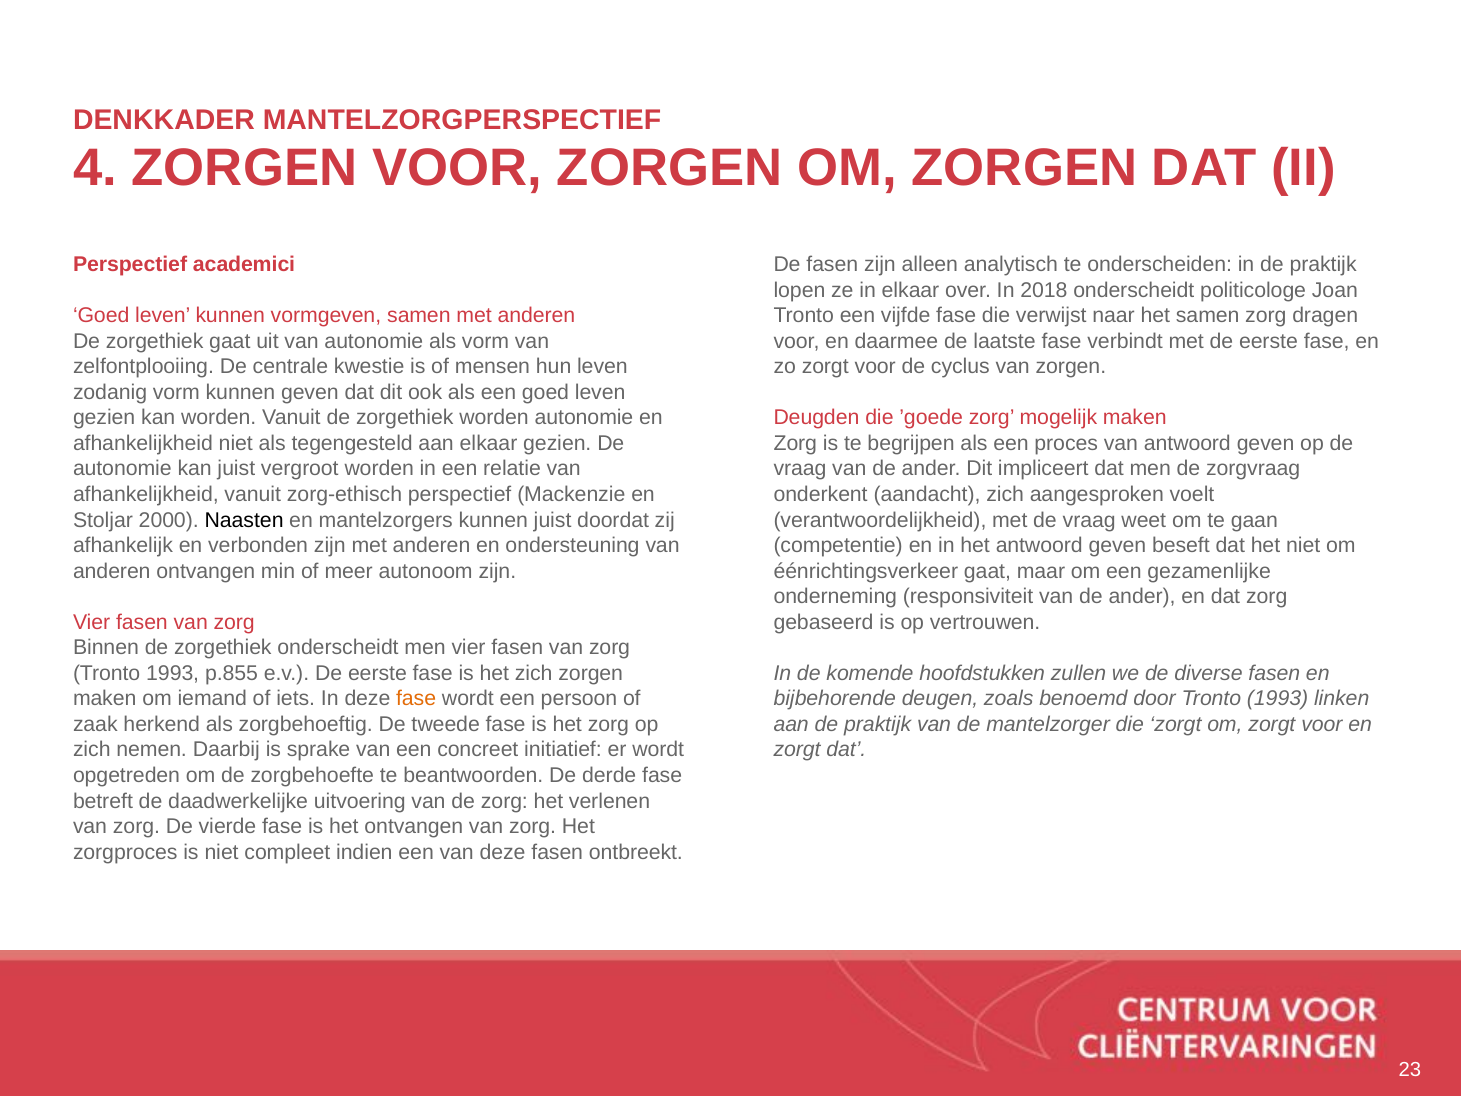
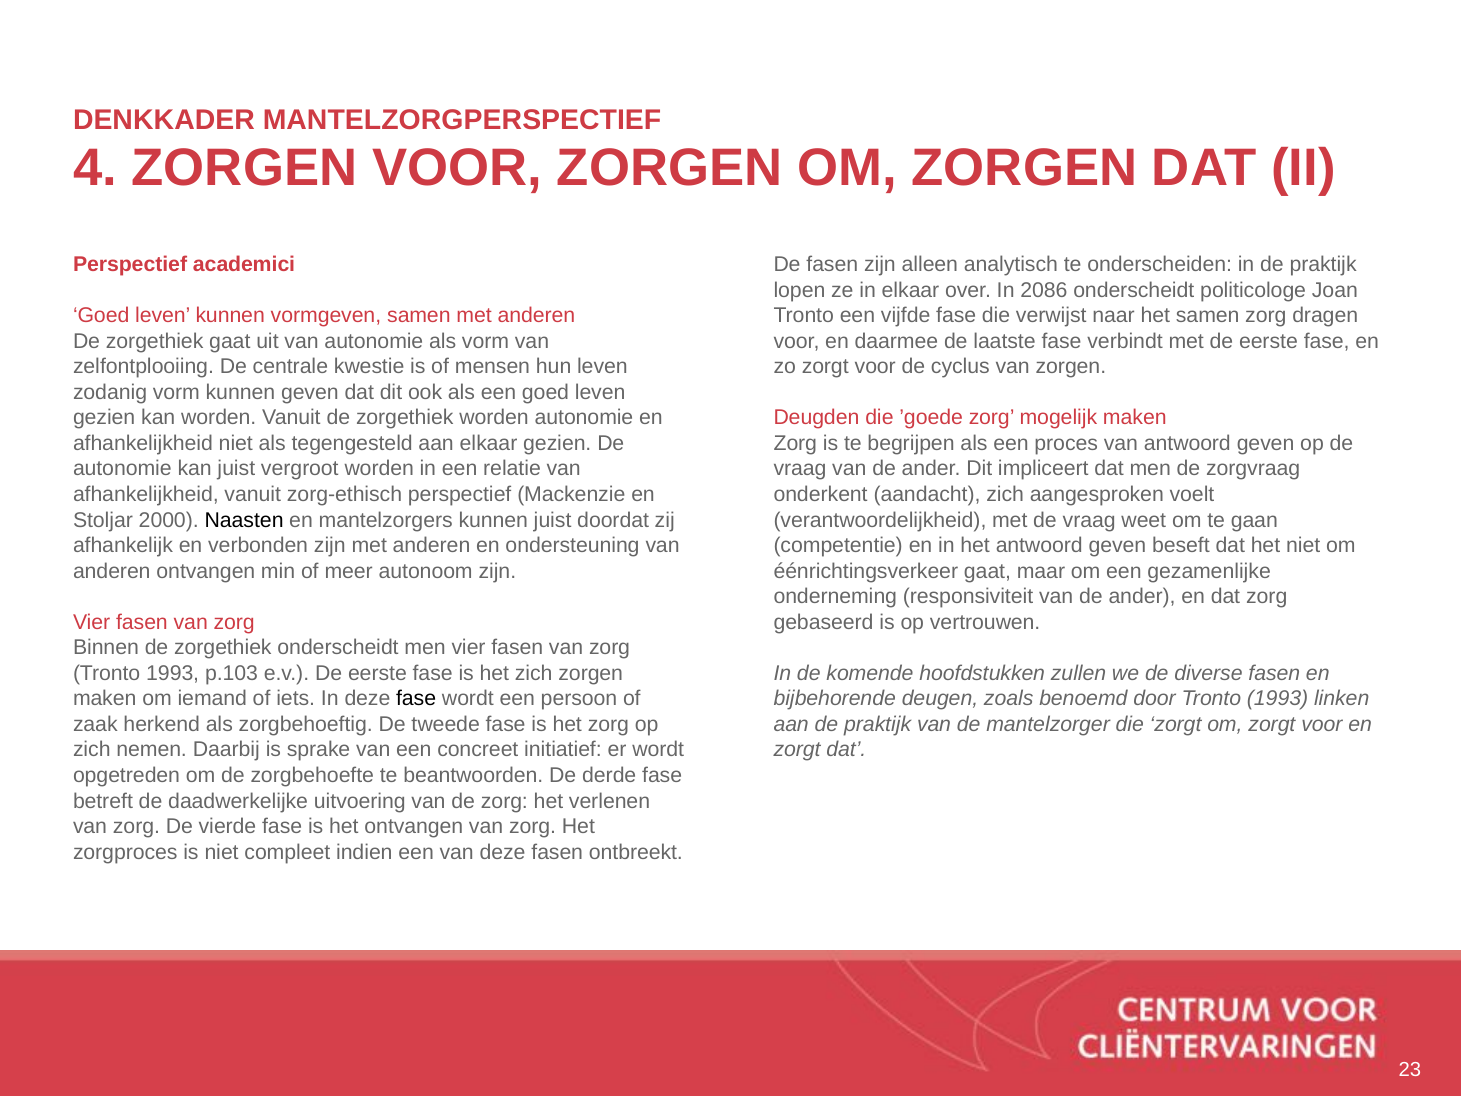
2018: 2018 -> 2086 (1044, 290)
p.855: p.855 -> p.103 (232, 673)
fase colour: orange -> black (416, 699)
